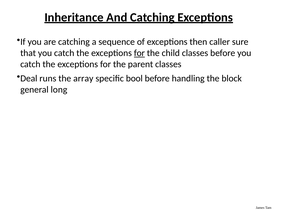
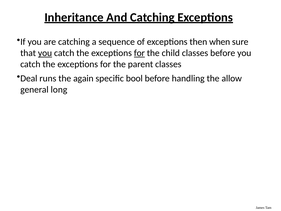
caller: caller -> when (220, 42)
you underline: none -> present (45, 53)
array: array -> again (83, 78)
block: block -> allow (232, 78)
